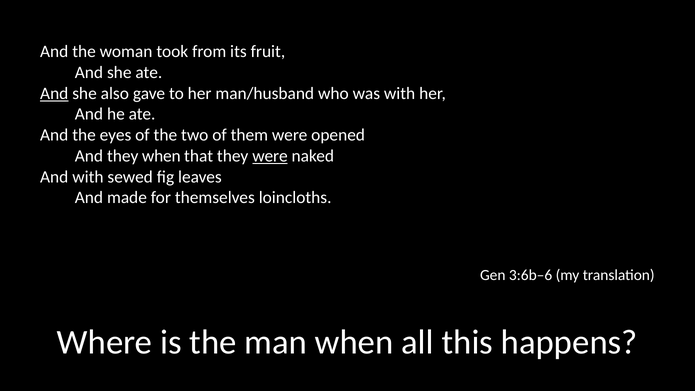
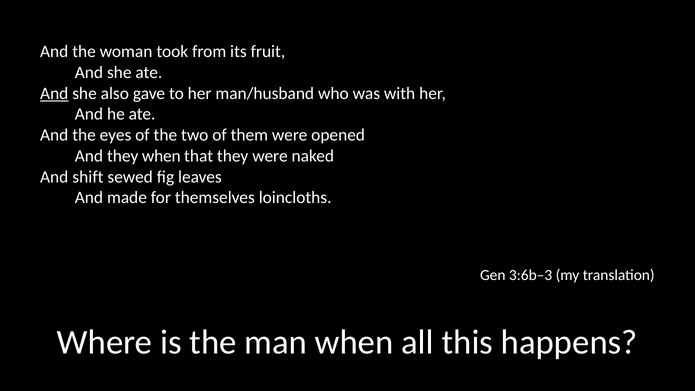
were underline: present -> none (270, 156)
And with: with -> shift (88, 177)
3:6b–6: 3:6b–6 -> 3:6b–3 (531, 275)
